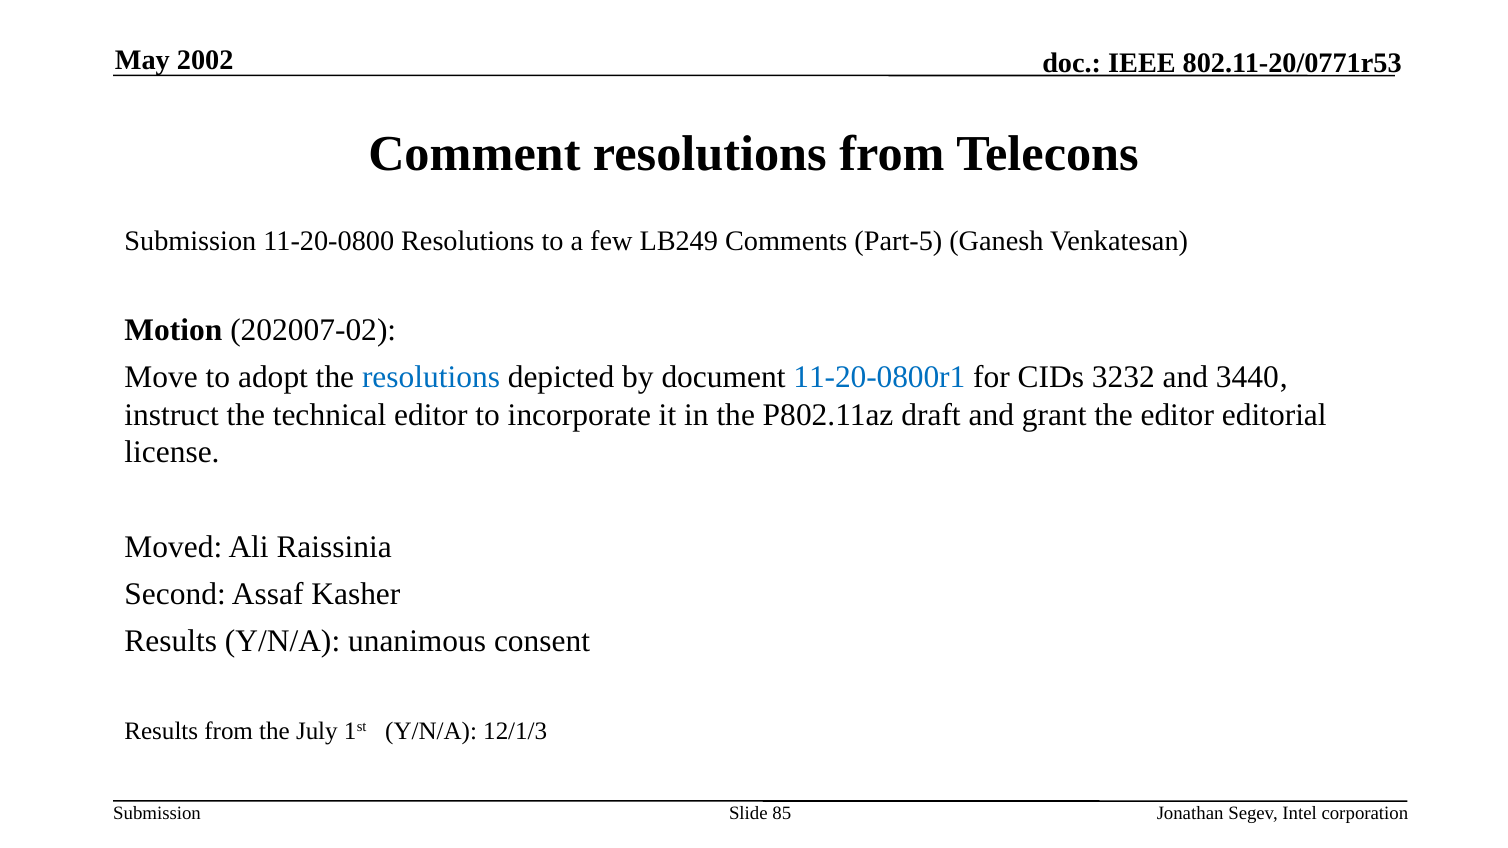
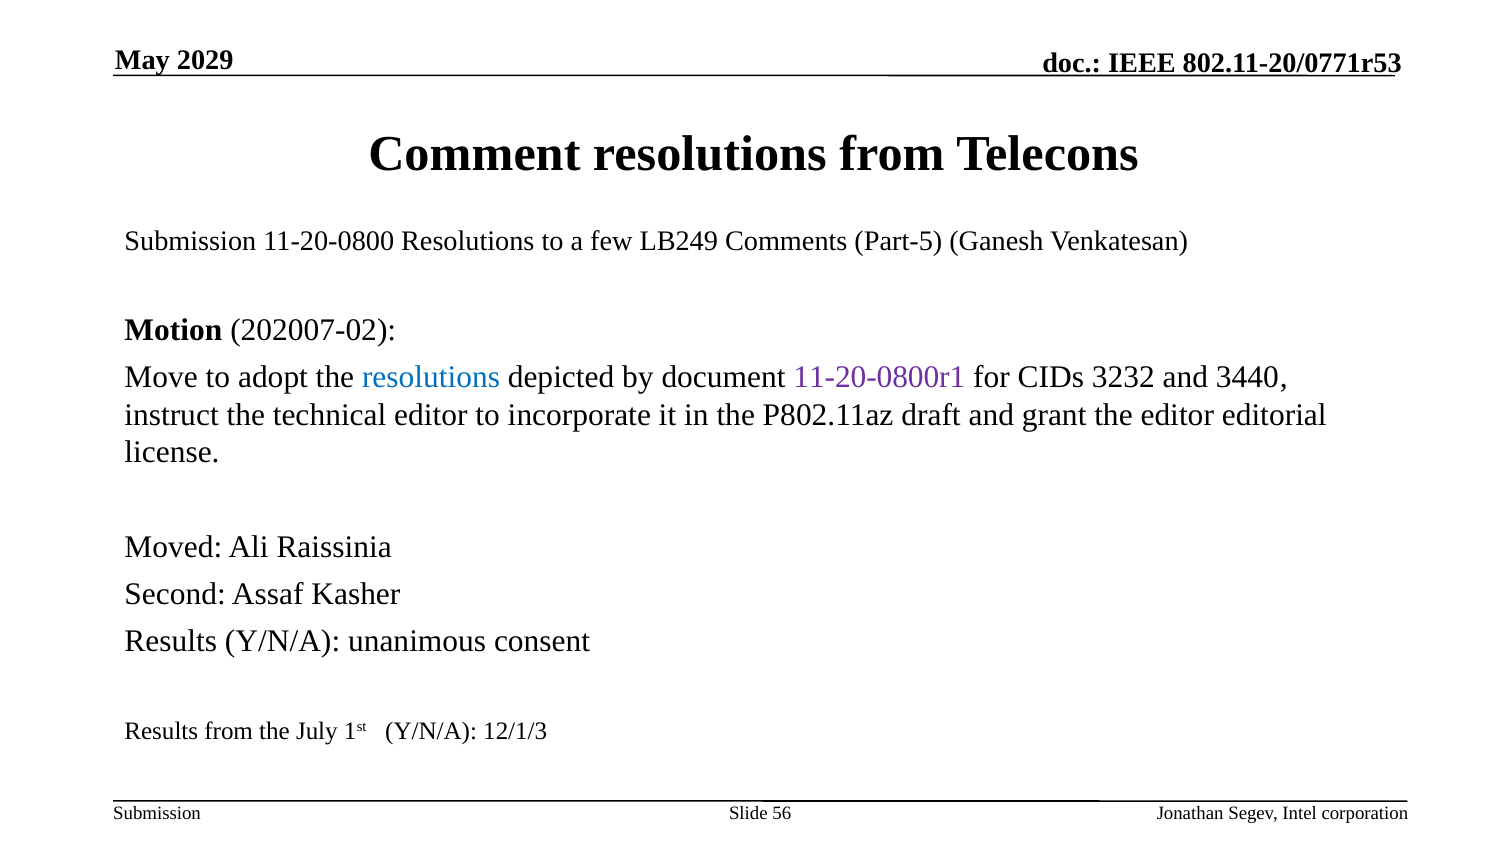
2002: 2002 -> 2029 (205, 60)
11-20-0800r1 colour: blue -> purple (879, 377)
85: 85 -> 56 (782, 814)
